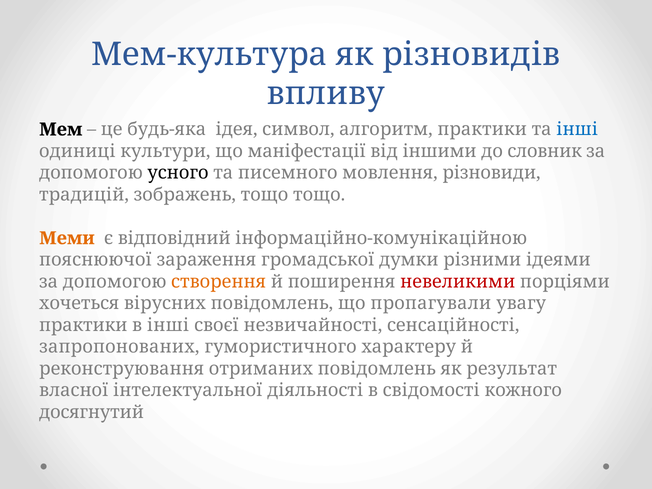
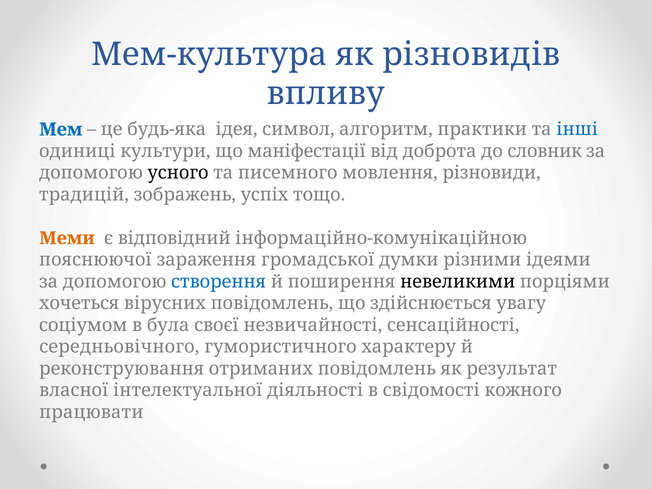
Мем colour: black -> blue (61, 130)
іншими: іншими -> доброта (439, 151)
зображень тощо: тощо -> успіх (265, 195)
створення colour: orange -> blue (219, 282)
невеликими colour: red -> black (458, 282)
пропагували: пропагували -> здійснюється (431, 303)
практики: практики -> соціумом (83, 325)
в інші: інші -> була (168, 325)
запропонованих: запропонованих -> середньовічного (119, 347)
досягнутий: досягнутий -> працювати (91, 412)
